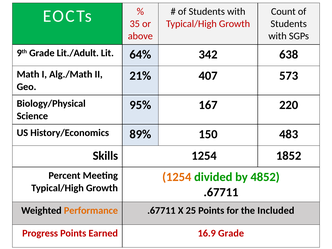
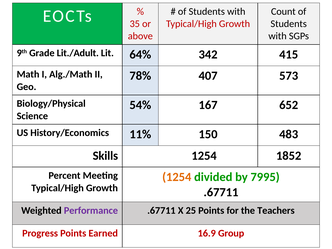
638: 638 -> 415 (289, 54)
21%: 21% -> 78% (140, 76)
95%: 95% -> 54% (140, 105)
220: 220 -> 652 (289, 105)
89%: 89% -> 11% (140, 134)
4852: 4852 -> 7995 (265, 177)
Performance colour: orange -> purple (91, 210)
Included: Included -> Teachers (276, 210)
16.9 Grade: Grade -> Group (231, 233)
